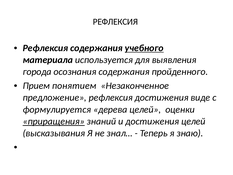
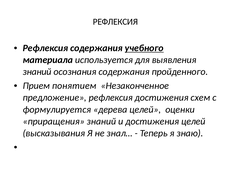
города: города -> знаний (37, 72)
виде: виде -> схем (200, 97)
приращения underline: present -> none (54, 121)
